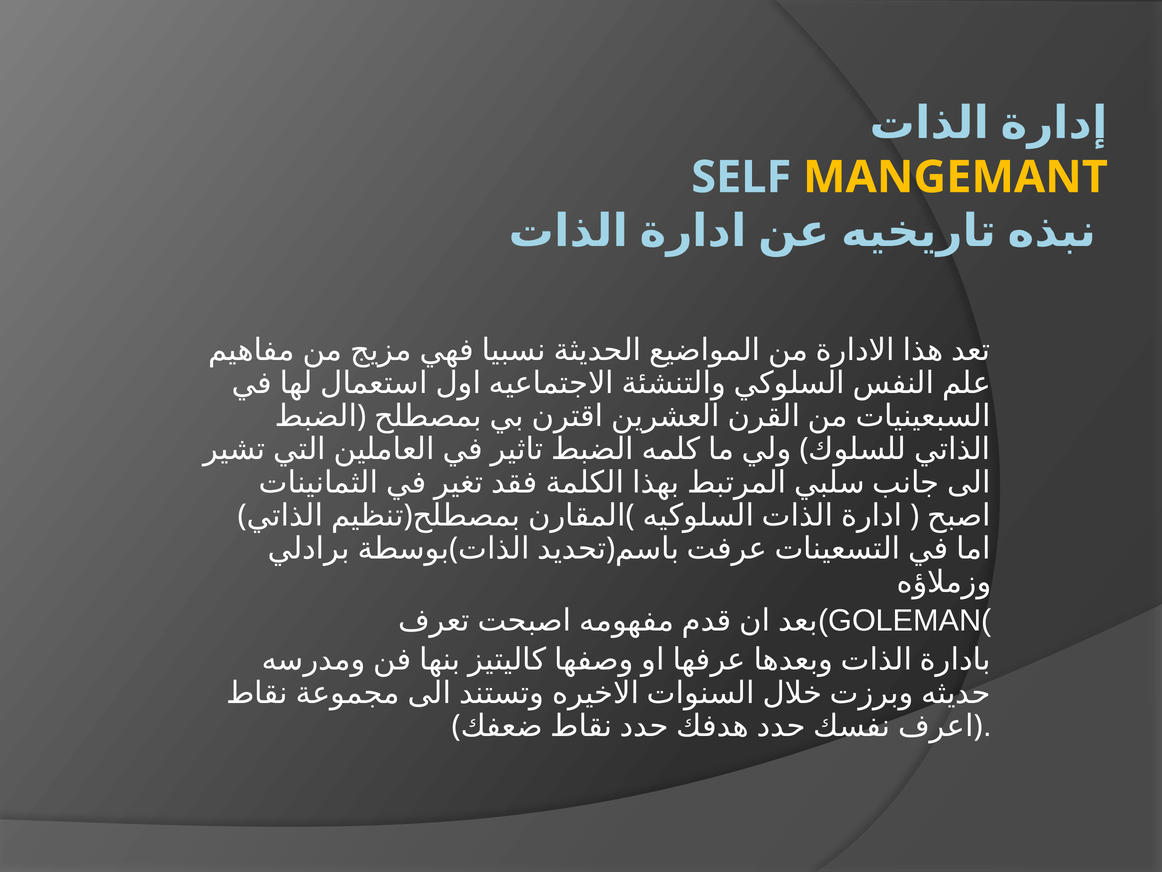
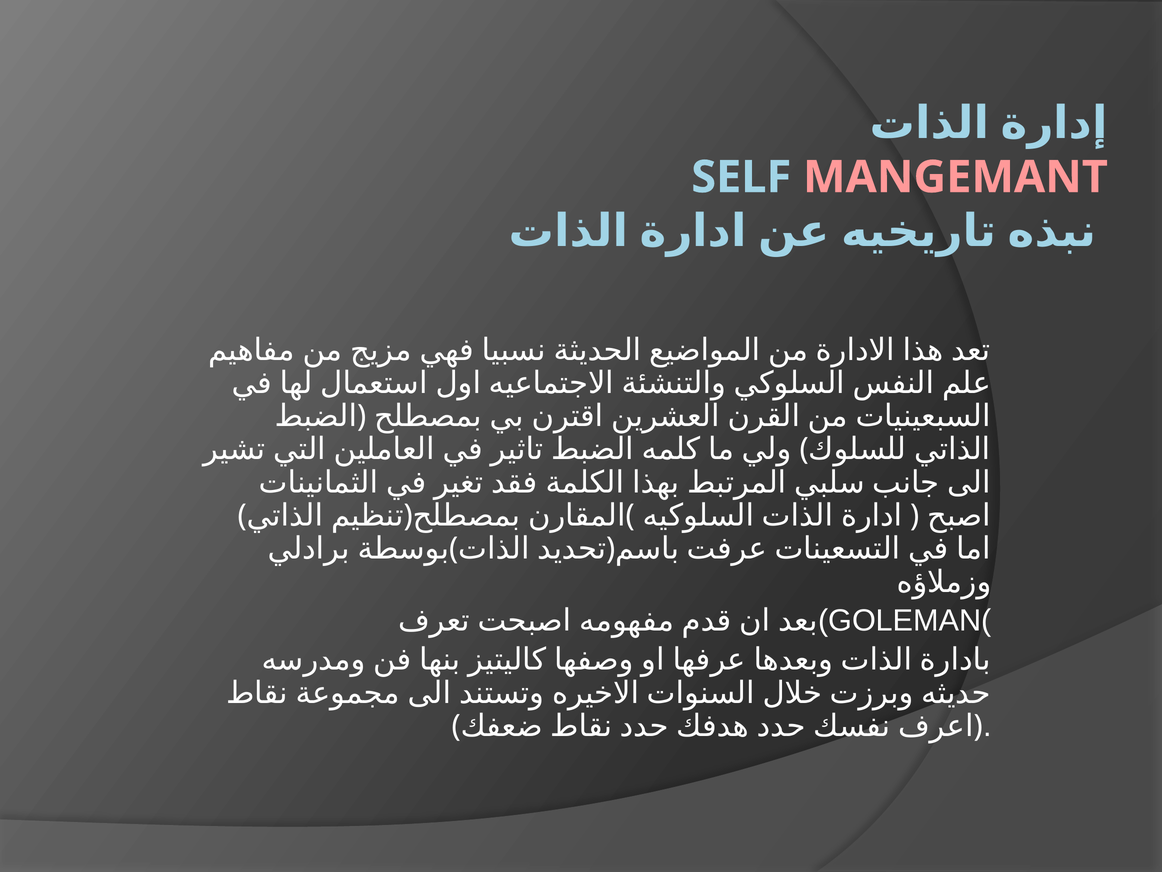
MANGEMANT colour: yellow -> pink (955, 177)
